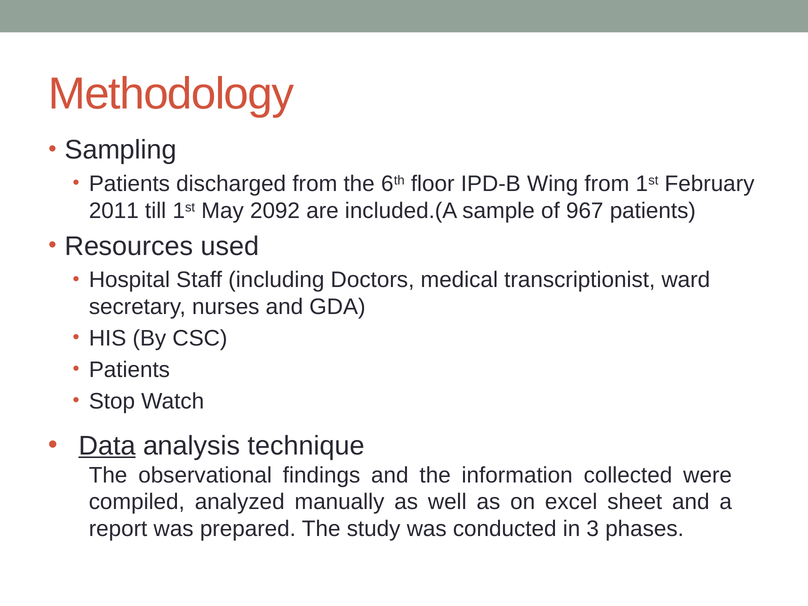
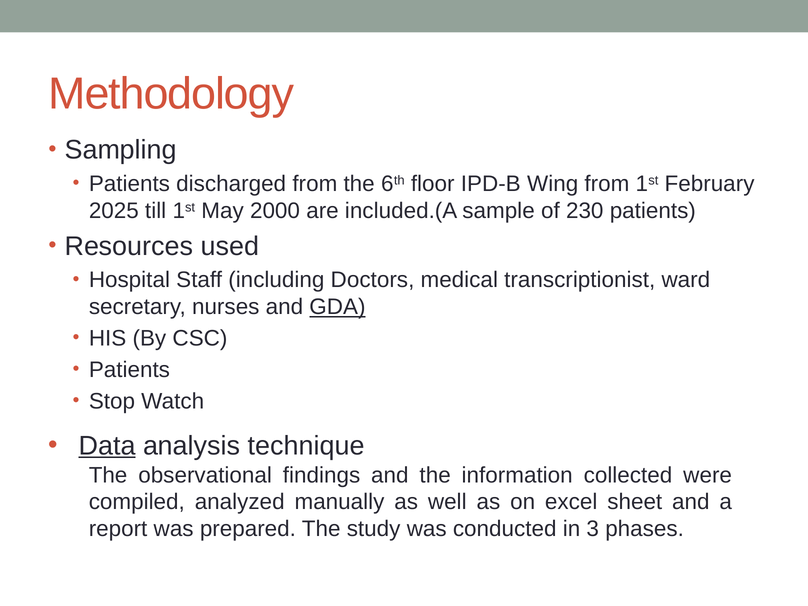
2011: 2011 -> 2025 (114, 211)
2092: 2092 -> 2000 (275, 211)
967: 967 -> 230 (585, 211)
GDA underline: none -> present (337, 307)
